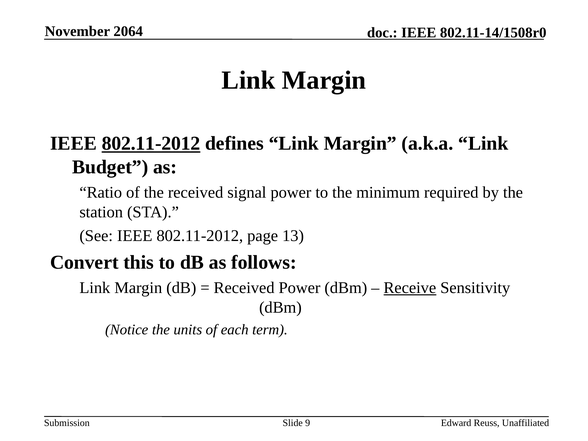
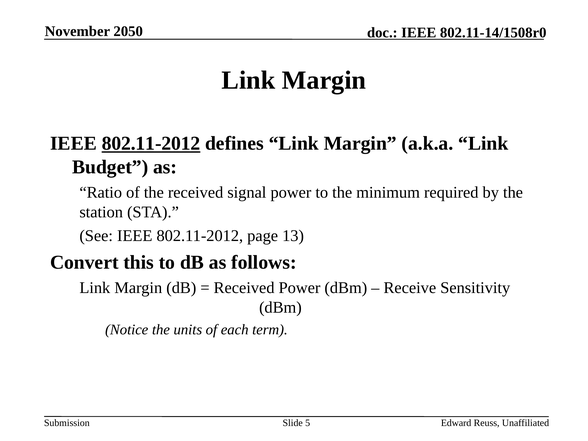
2064: 2064 -> 2050 (128, 31)
Receive underline: present -> none (410, 288)
9: 9 -> 5 (308, 423)
